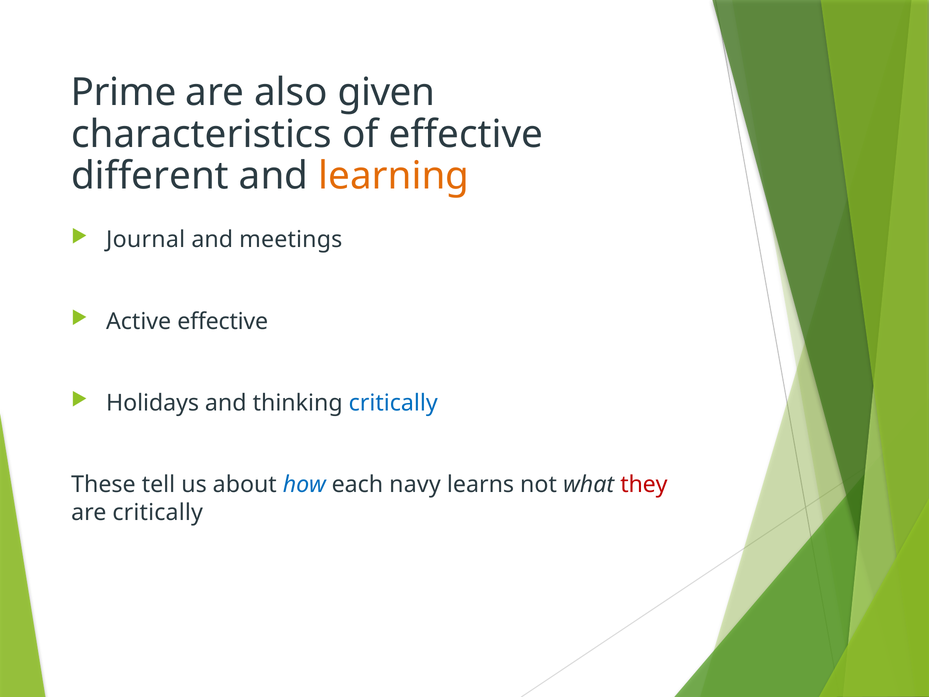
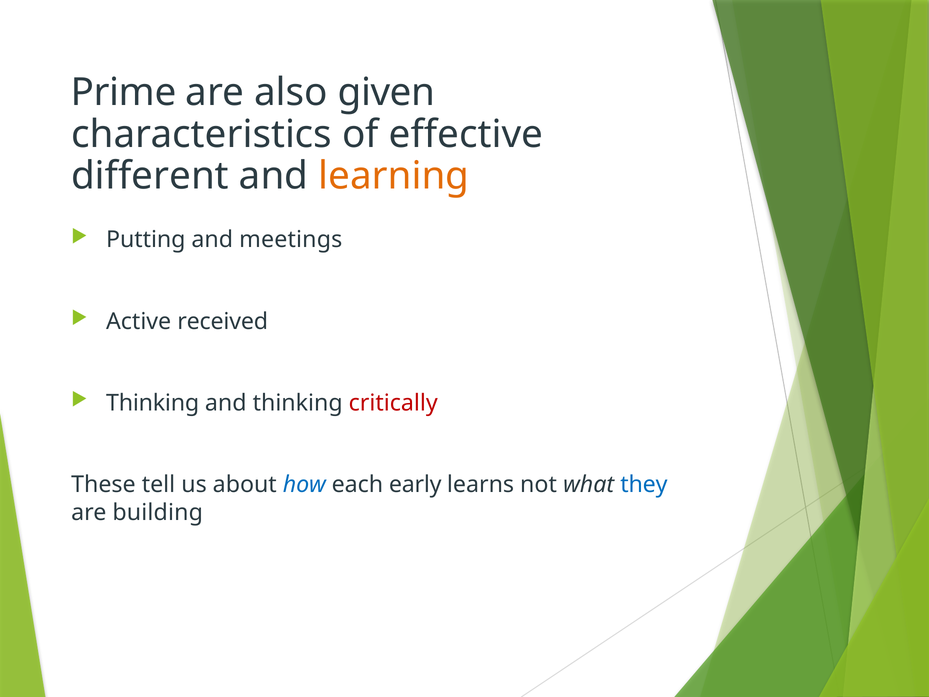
Journal: Journal -> Putting (146, 240)
Active effective: effective -> received (223, 321)
Holidays: Holidays -> Thinking (153, 403)
critically colour: blue -> red (393, 403)
navy: navy -> early (415, 484)
they colour: red -> blue (644, 484)
are critically: critically -> building (158, 512)
